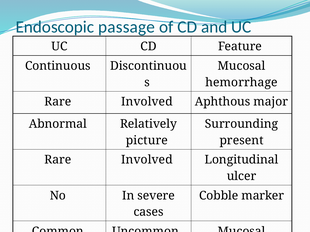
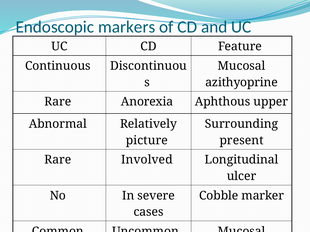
passage: passage -> markers (127, 27)
hemorrhage: hemorrhage -> azithyoprine (242, 82)
Involved: Involved -> Anorexia (147, 102)
major: major -> upper (271, 102)
